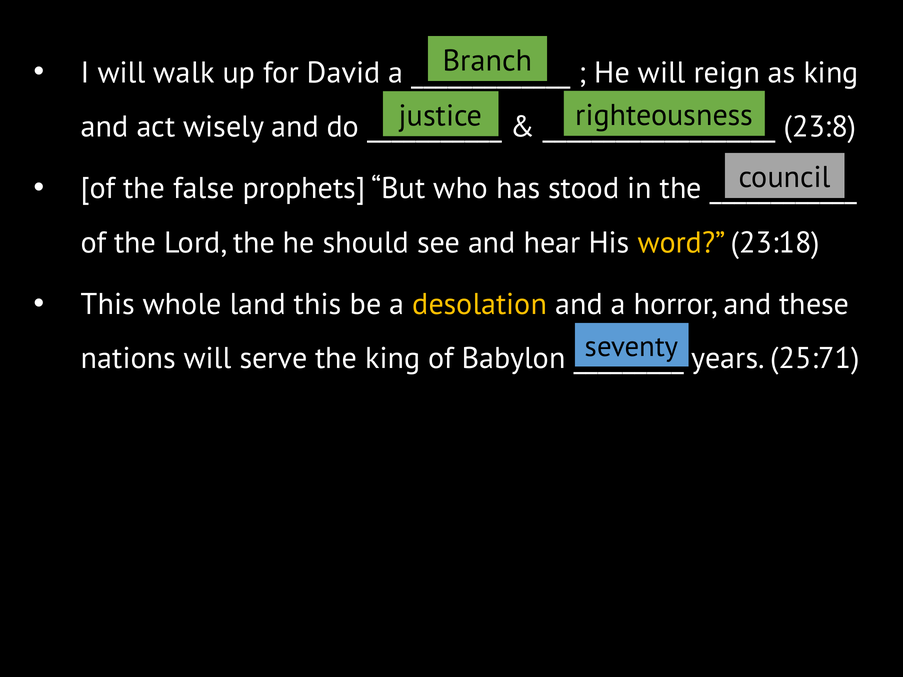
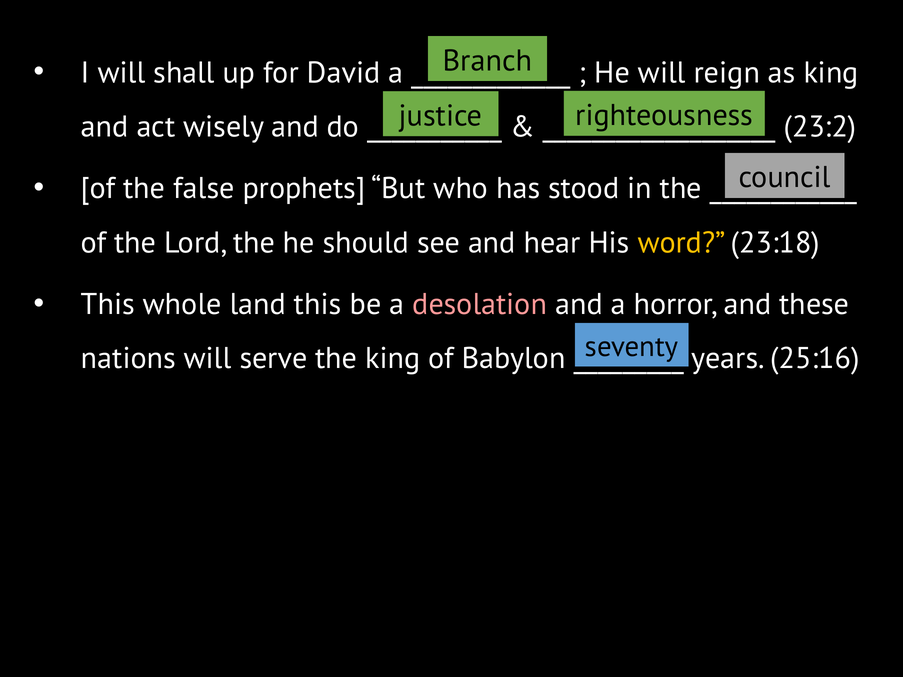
walk: walk -> shall (184, 73)
23:8: 23:8 -> 23:2 (820, 127)
desolation colour: yellow -> pink (480, 304)
25:71: 25:71 -> 25:16 (815, 359)
